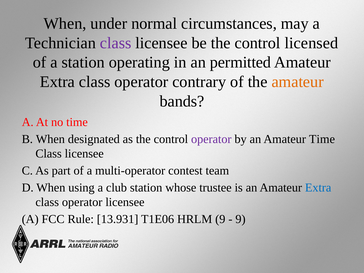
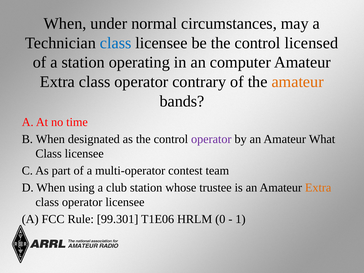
class colour: purple -> blue (116, 43)
permitted: permitted -> computer (240, 62)
Amateur Time: Time -> What (322, 139)
Extra colour: blue -> orange (318, 188)
13.931: 13.931 -> 99.301 (118, 219)
HRLM 9: 9 -> 0 (220, 219)
9: 9 -> 1 (240, 219)
